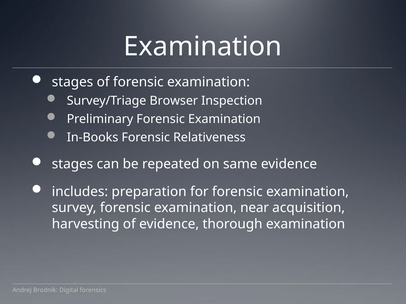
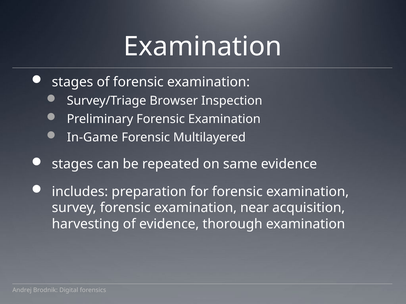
In-Books: In-Books -> In-Game (92, 138)
Relativeness: Relativeness -> Multilayered (209, 138)
